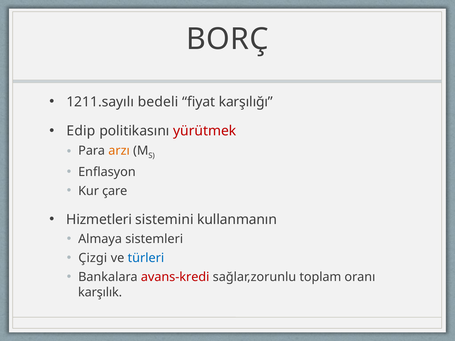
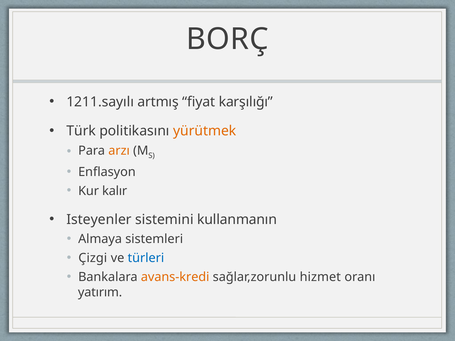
bedeli: bedeli -> artmış (158, 102)
Edip: Edip -> Türk (81, 131)
yürütmek colour: red -> orange (205, 131)
çare: çare -> kalır (115, 191)
Hizmetleri: Hizmetleri -> Isteyenler (99, 220)
avans-kredi colour: red -> orange (175, 277)
toplam: toplam -> hizmet (320, 277)
karşılık: karşılık -> yatırım (100, 292)
